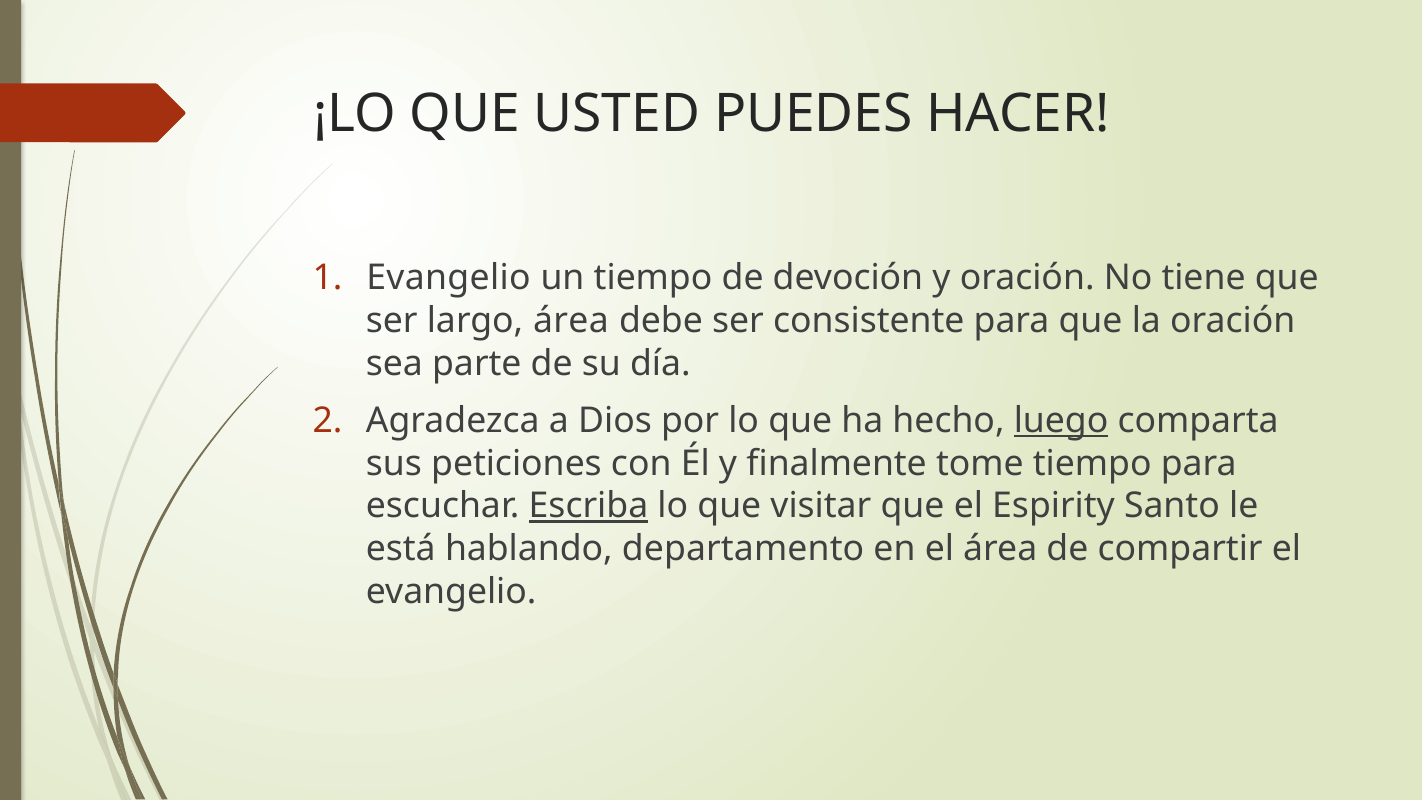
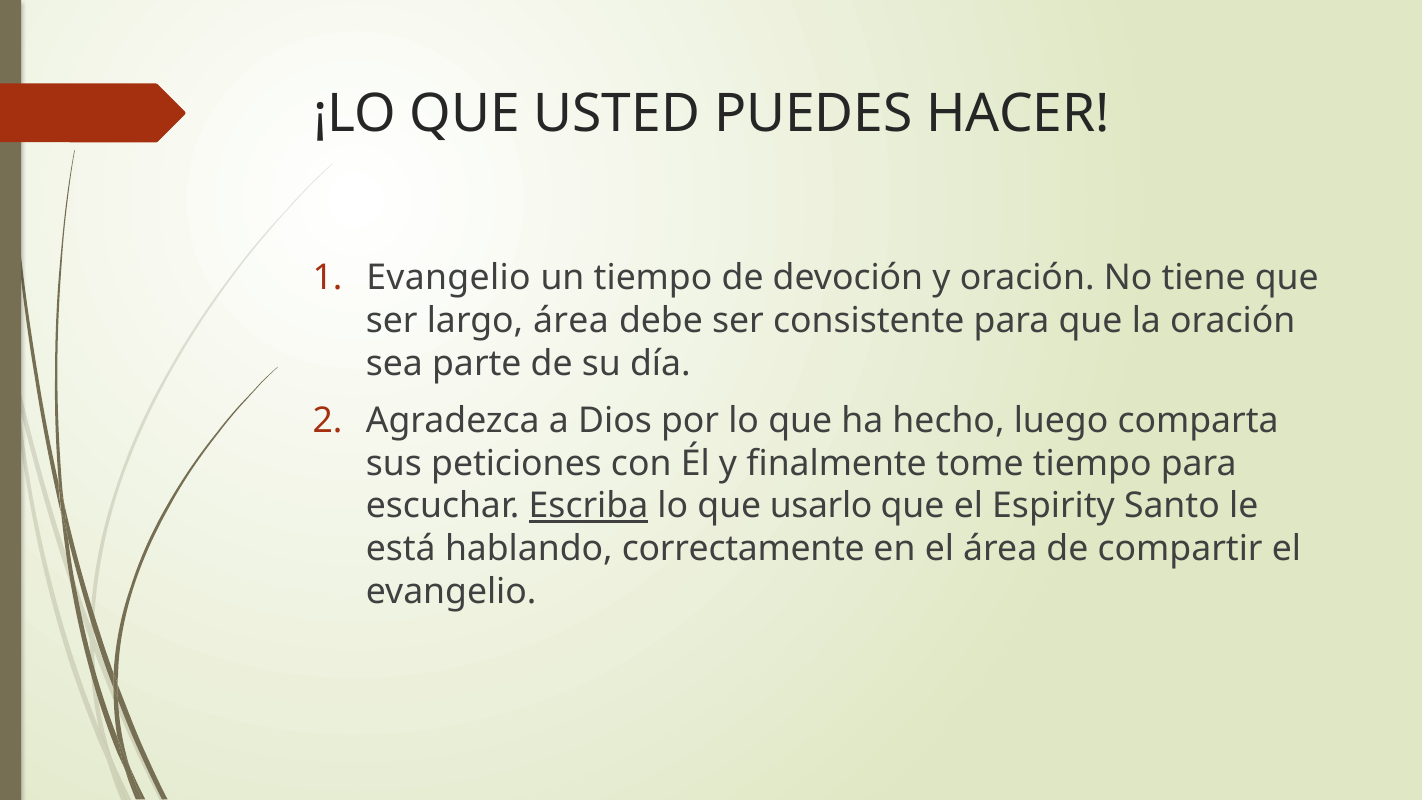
luego underline: present -> none (1061, 421)
visitar: visitar -> usarlo (821, 506)
departamento: departamento -> correctamente (743, 549)
